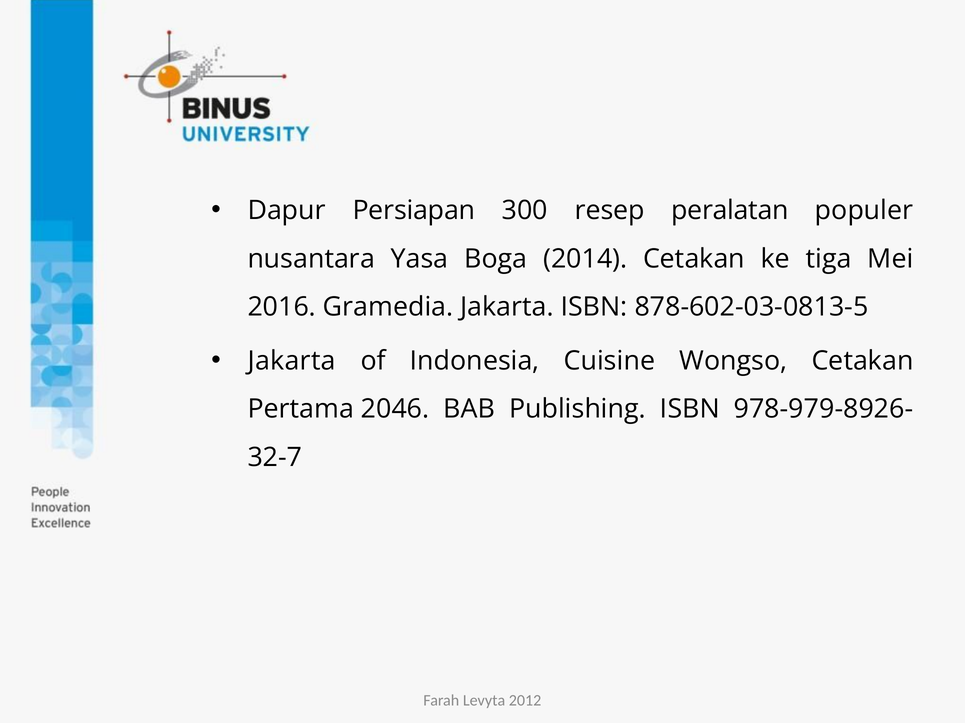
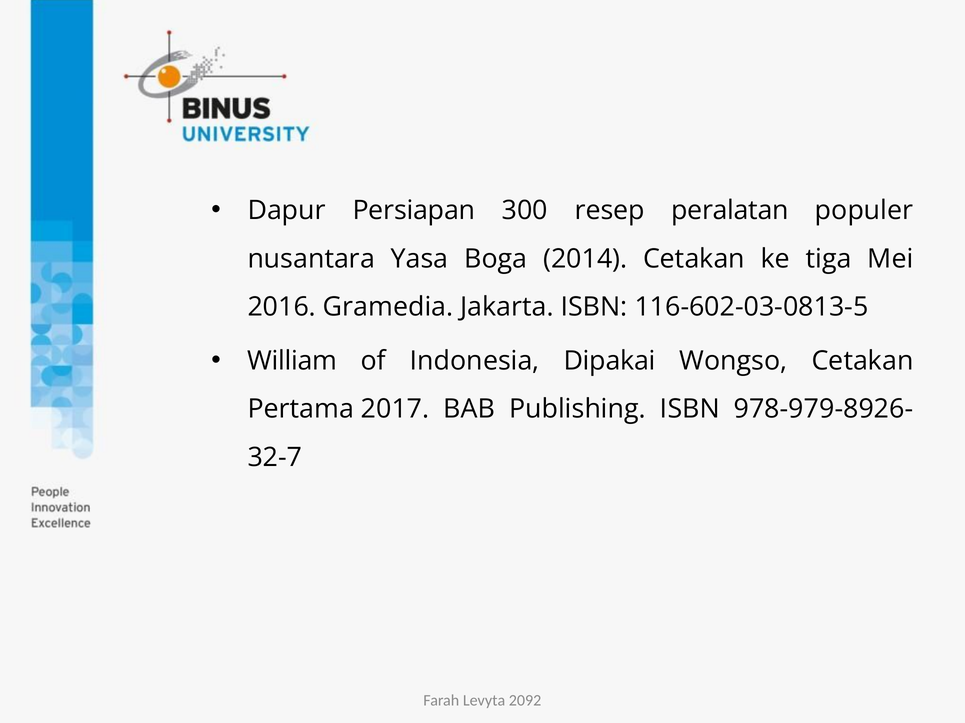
878-602-03-0813-5: 878-602-03-0813-5 -> 116-602-03-0813-5 (751, 307)
Jakarta: Jakarta -> William (292, 361)
Cuisine: Cuisine -> Dipakai (610, 361)
2046: 2046 -> 2017 (395, 409)
2012: 2012 -> 2092 (525, 701)
